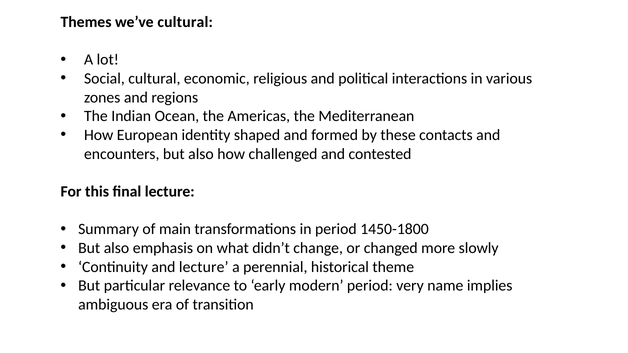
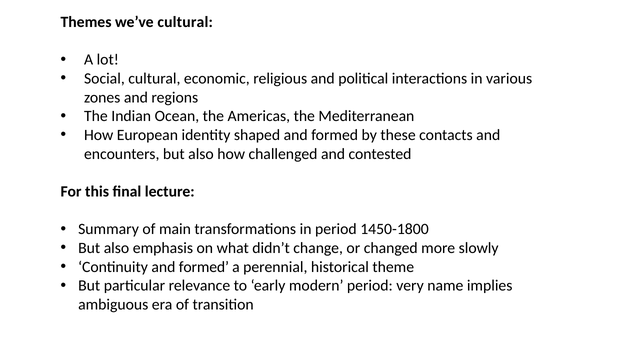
Continuity and lecture: lecture -> formed (204, 267)
